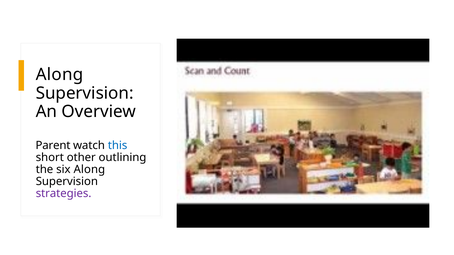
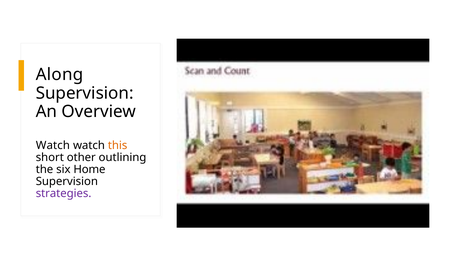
Parent: Parent -> Watch (53, 146)
this colour: blue -> orange (118, 146)
six Along: Along -> Home (89, 170)
